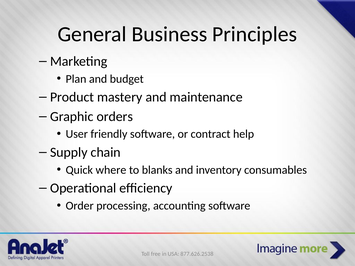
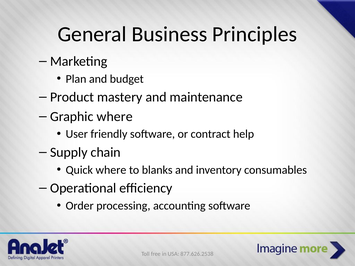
Graphic orders: orders -> where (115, 117)
